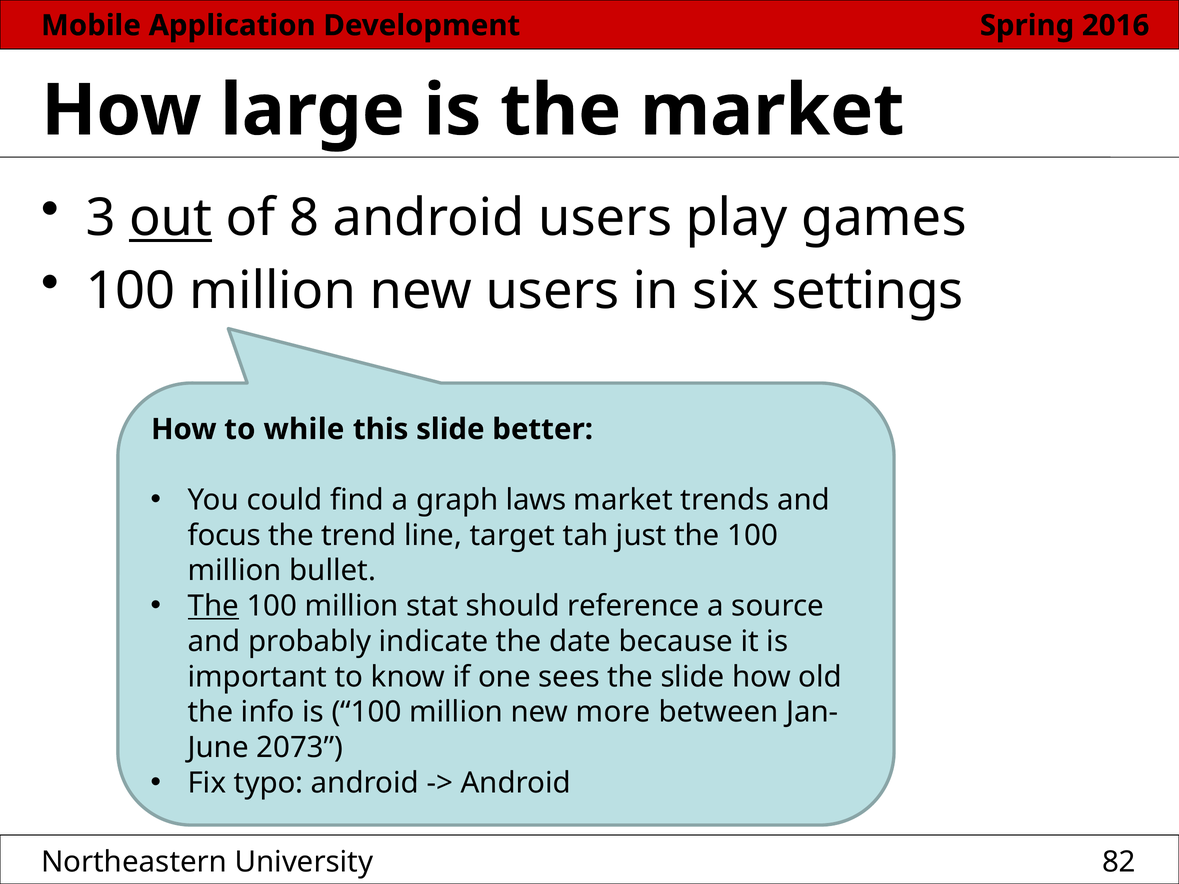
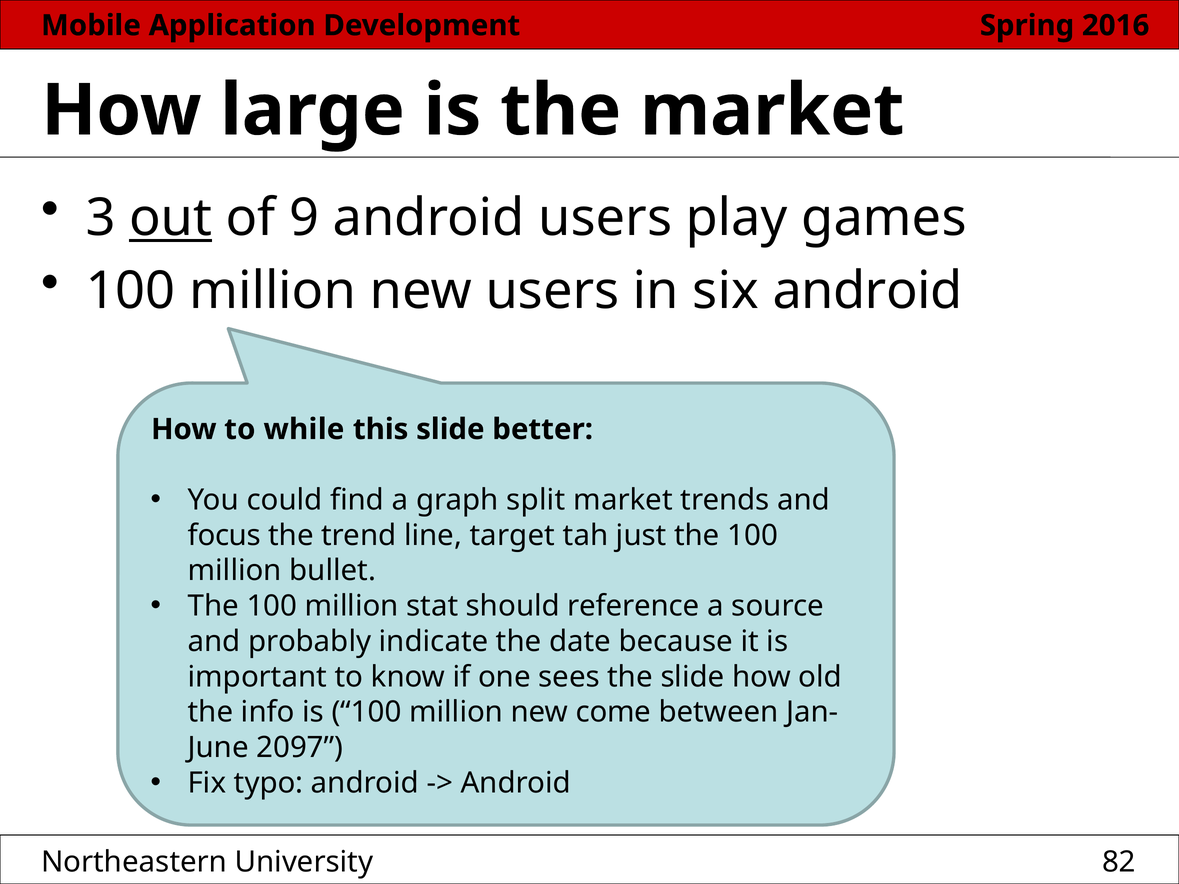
8: 8 -> 9 (304, 218)
six settings: settings -> android (868, 291)
laws: laws -> split (536, 500)
The underline: present -> none (213, 606)
more: more -> come (613, 712)
2073: 2073 -> 2097 (300, 748)
